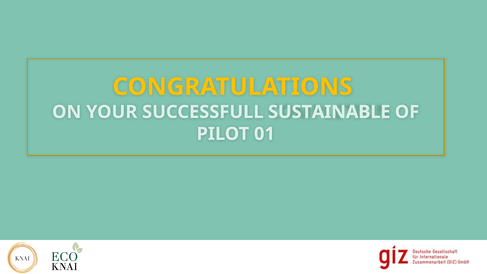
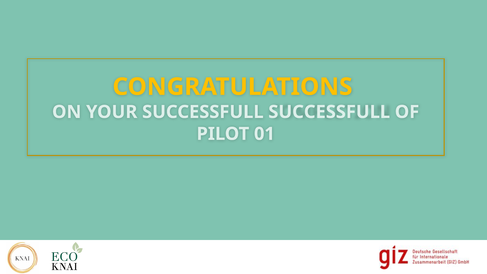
SUCCESSFULL SUSTAINABLE: SUSTAINABLE -> SUCCESSFULL (329, 112)
